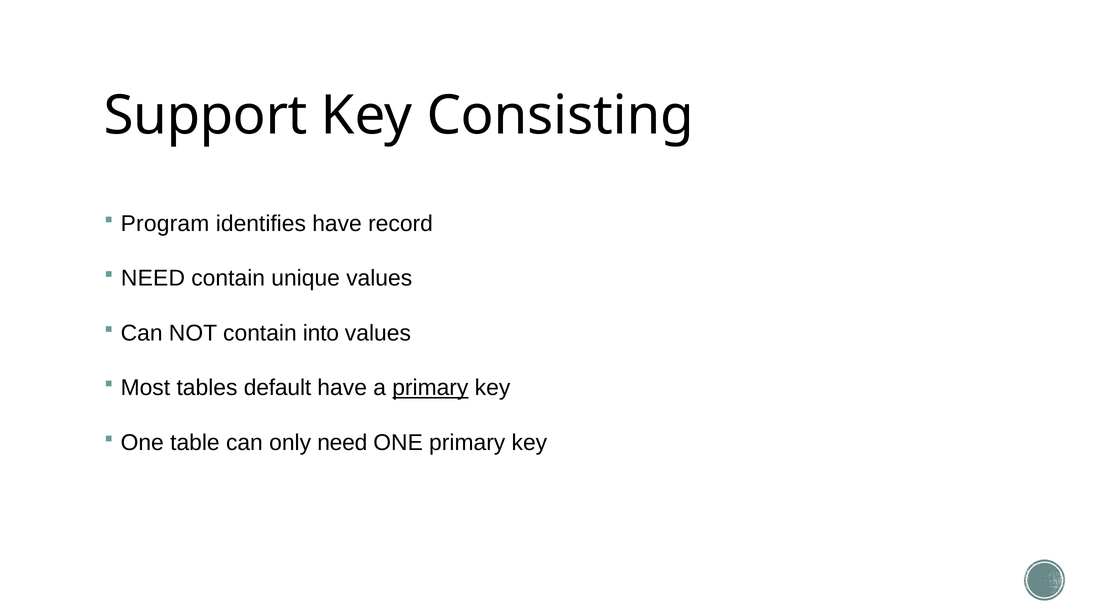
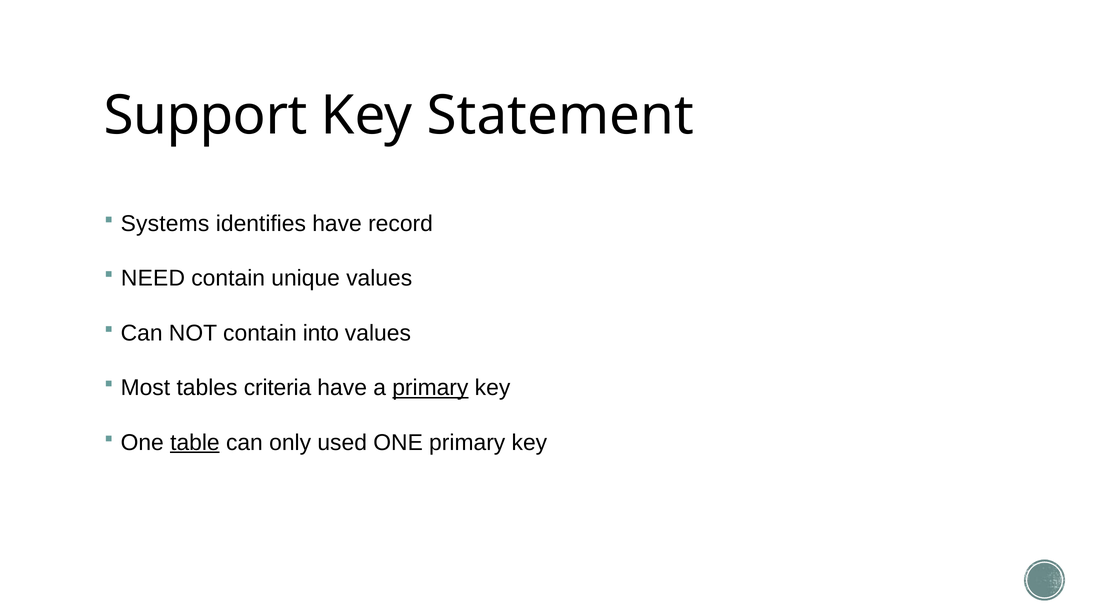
Consisting: Consisting -> Statement (560, 115)
Program: Program -> Systems (165, 224)
default: default -> criteria (278, 388)
table underline: none -> present (195, 443)
only need: need -> used (342, 443)
